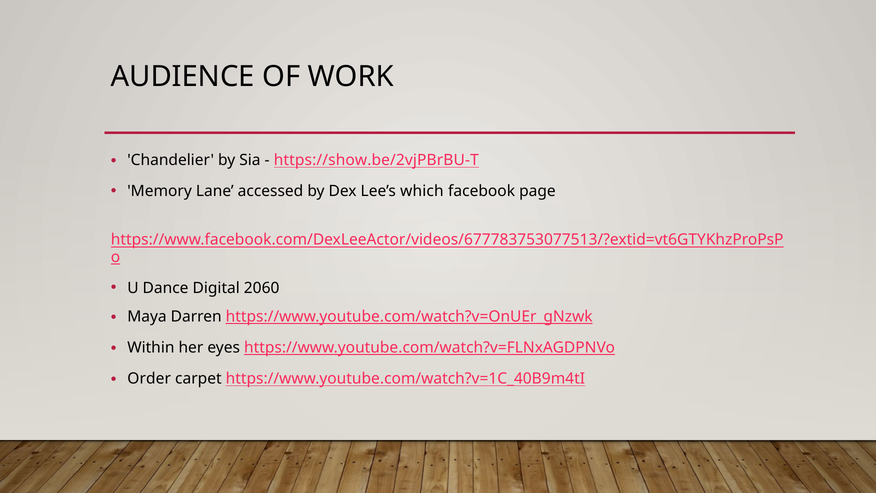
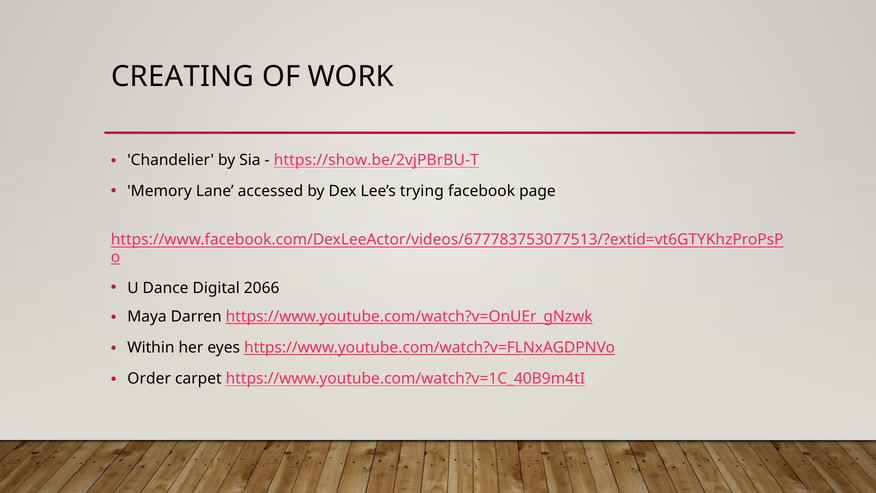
AUDIENCE: AUDIENCE -> CREATING (183, 77)
which: which -> trying (422, 191)
2060: 2060 -> 2066 (262, 288)
